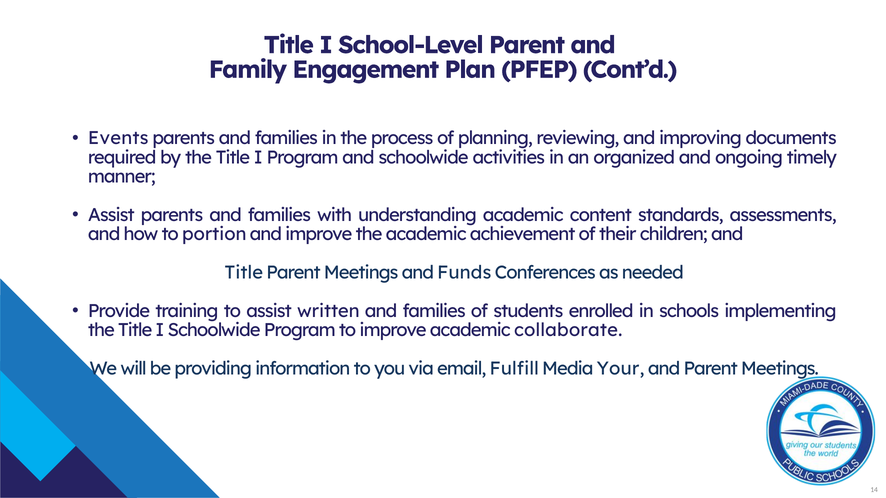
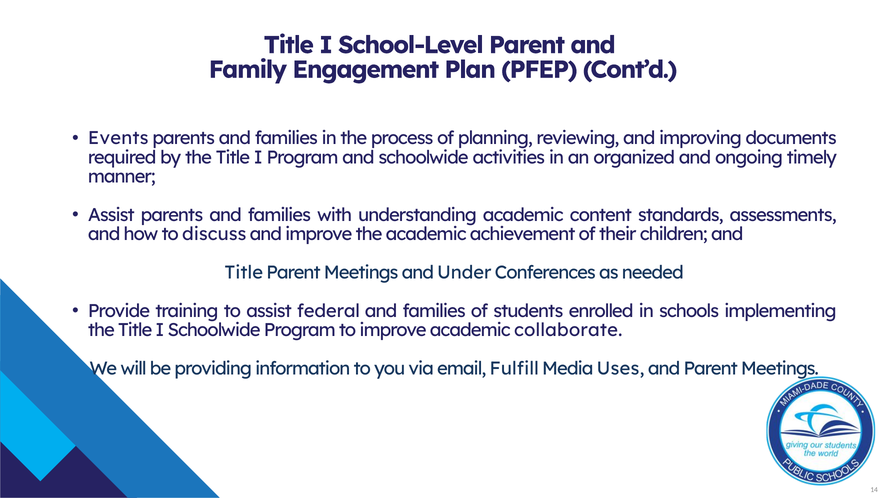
portion: portion -> discuss (214, 235)
Funds: Funds -> Under (464, 273)
written: written -> federal (328, 311)
Your: Your -> Uses (621, 369)
